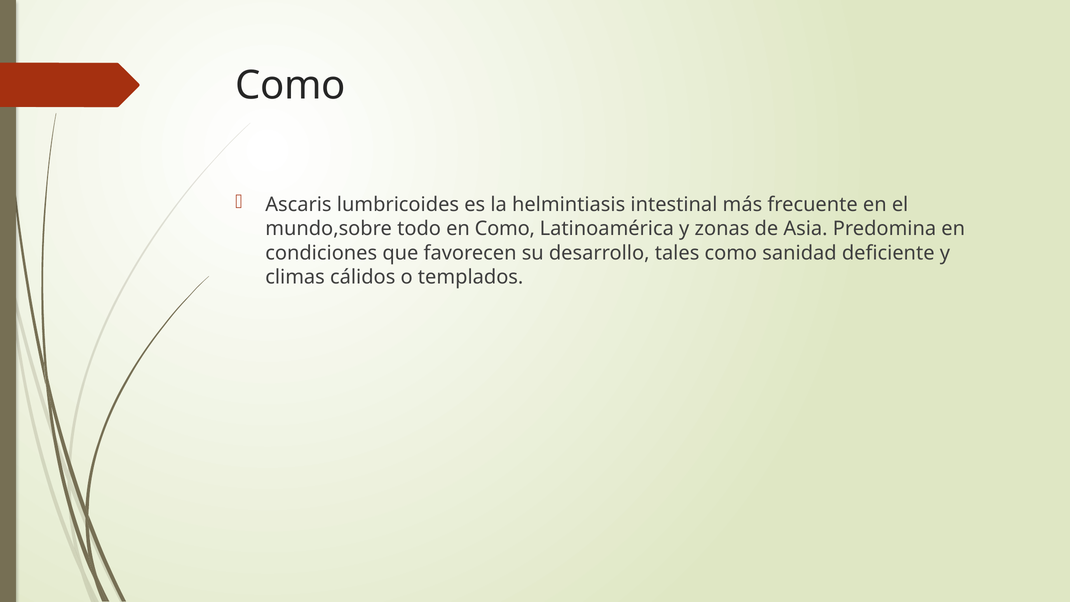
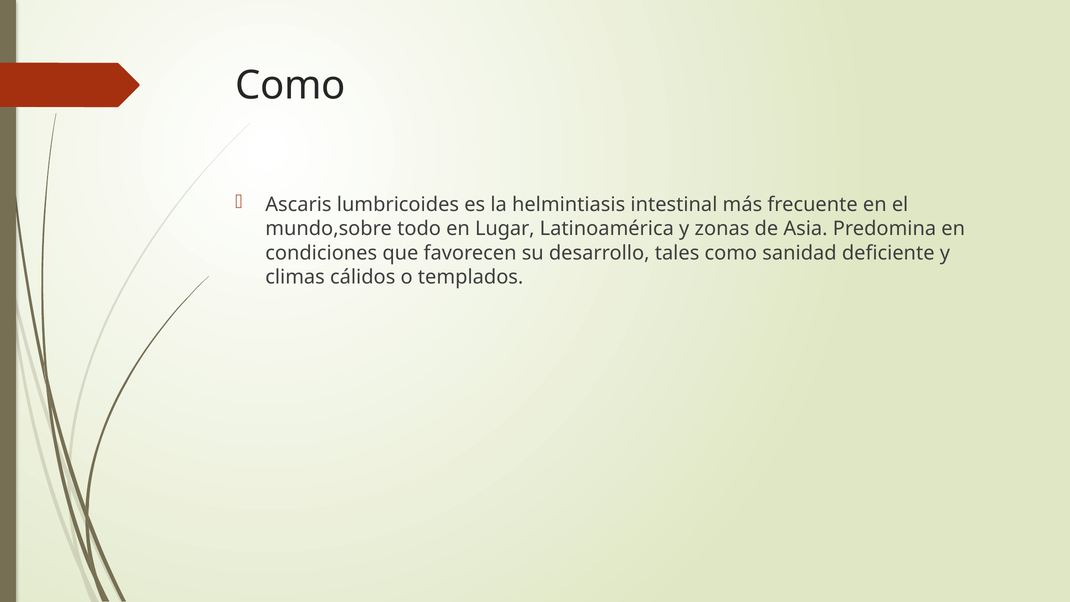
en Como: Como -> Lugar (505, 229)
